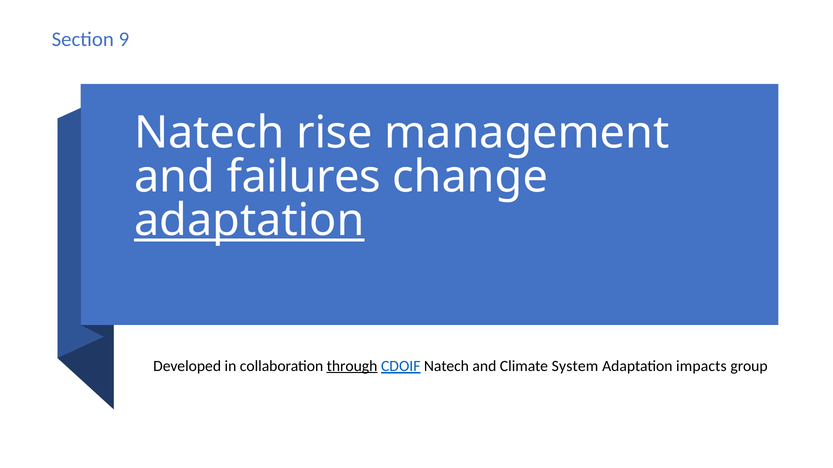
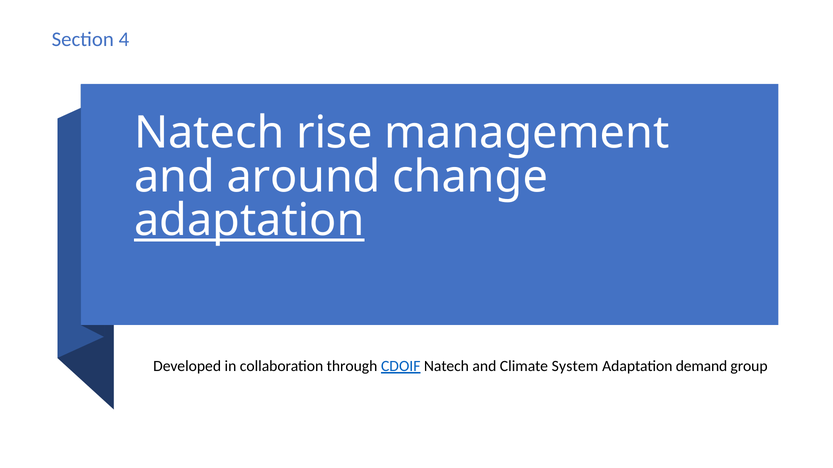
9: 9 -> 4 (124, 40)
failures: failures -> around (304, 177)
through underline: present -> none (352, 366)
impacts: impacts -> demand (702, 366)
